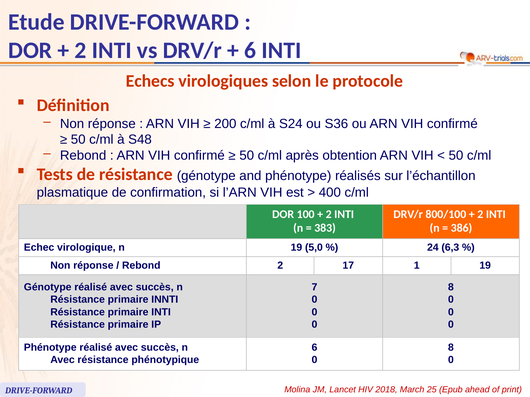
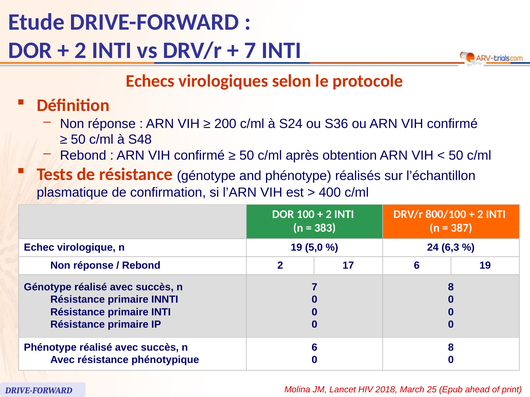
6: 6 -> 7 (250, 50)
386: 386 -> 387 (461, 228)
17 1: 1 -> 6 (417, 266)
